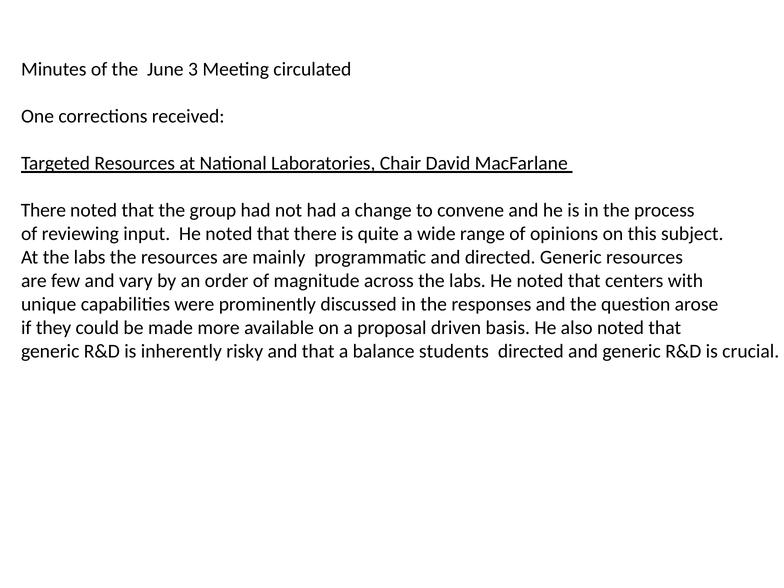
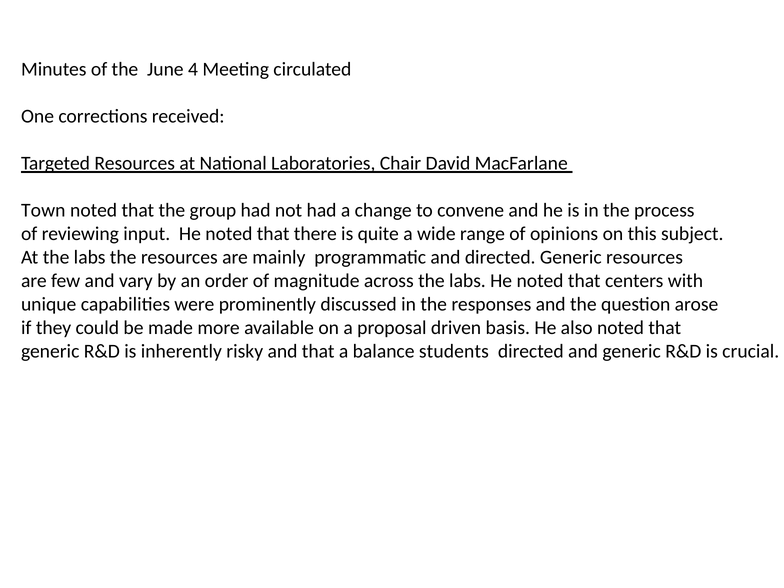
3: 3 -> 4 (193, 69)
There: There -> Town (43, 210)
